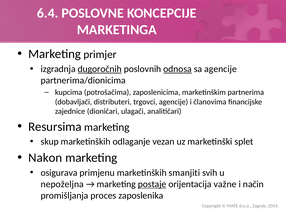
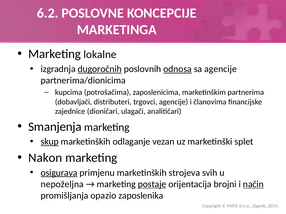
6.4: 6.4 -> 6.2 (48, 13)
primjer: primjer -> lokalne (100, 55)
Resursima: Resursima -> Smanjenja (55, 127)
skup underline: none -> present (50, 142)
osigurava underline: none -> present (59, 173)
smanjiti: smanjiti -> strojeva (184, 173)
važne: važne -> brojni (225, 185)
način underline: none -> present (253, 185)
proces: proces -> opazio (103, 196)
